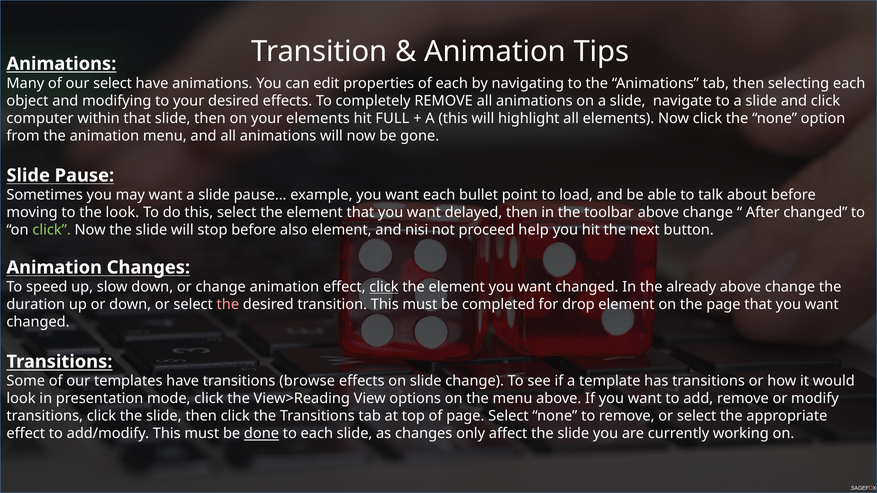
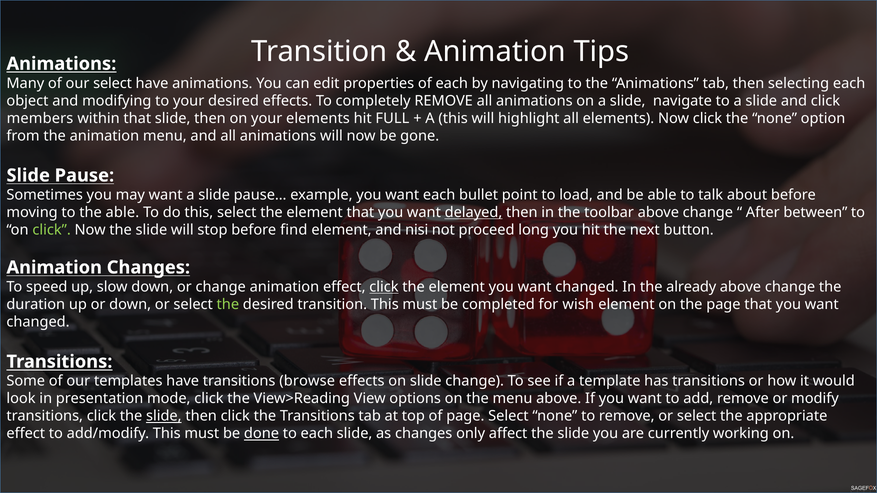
computer: computer -> members (40, 118)
the look: look -> able (122, 213)
delayed underline: none -> present (473, 213)
After changed: changed -> between (815, 213)
also: also -> find (294, 230)
help: help -> long (534, 230)
the colour: pink -> light green (228, 305)
drop: drop -> wish (578, 305)
slide underline: none -> present (164, 416)
